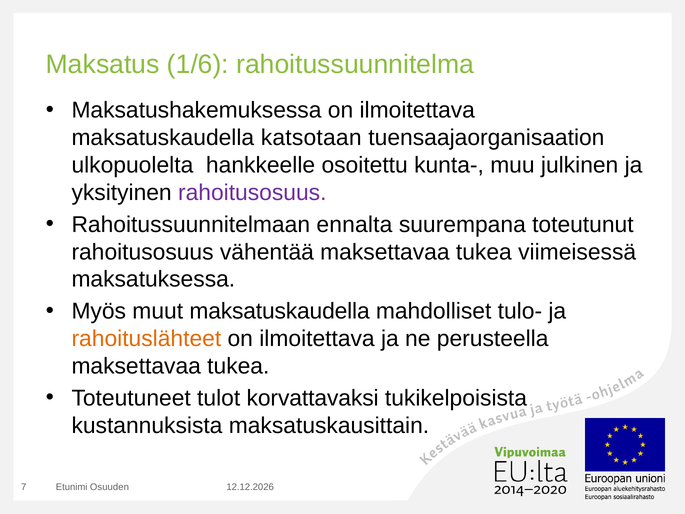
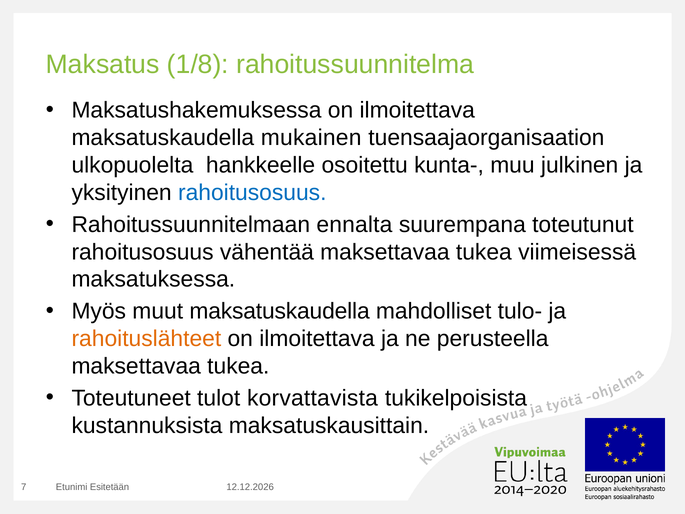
1/6: 1/6 -> 1/8 (198, 64)
katsotaan: katsotaan -> mukainen (311, 138)
rahoitusosuus colour: purple -> blue (252, 193)
korvattavaksi: korvattavaksi -> korvattavista (312, 398)
Osuuden: Osuuden -> Esitetään (110, 487)
